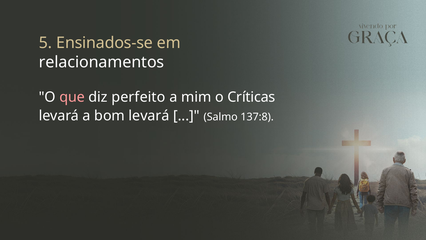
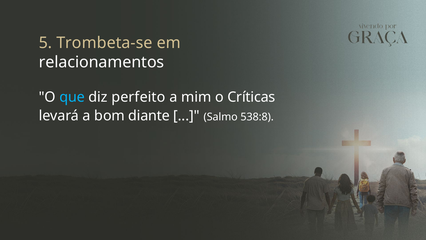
Ensinados-se: Ensinados-se -> Trombeta-se (104, 43)
que colour: pink -> light blue (72, 97)
bom levará: levará -> diante (149, 116)
137:8: 137:8 -> 538:8 (257, 117)
